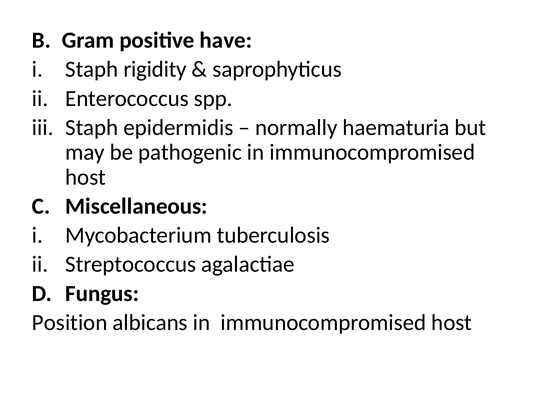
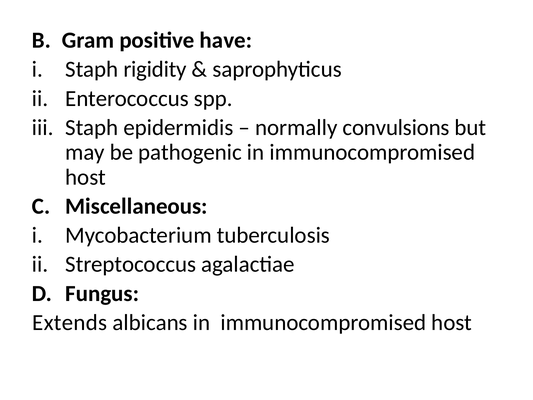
haematuria: haematuria -> convulsions (396, 127)
Position: Position -> Extends (70, 322)
